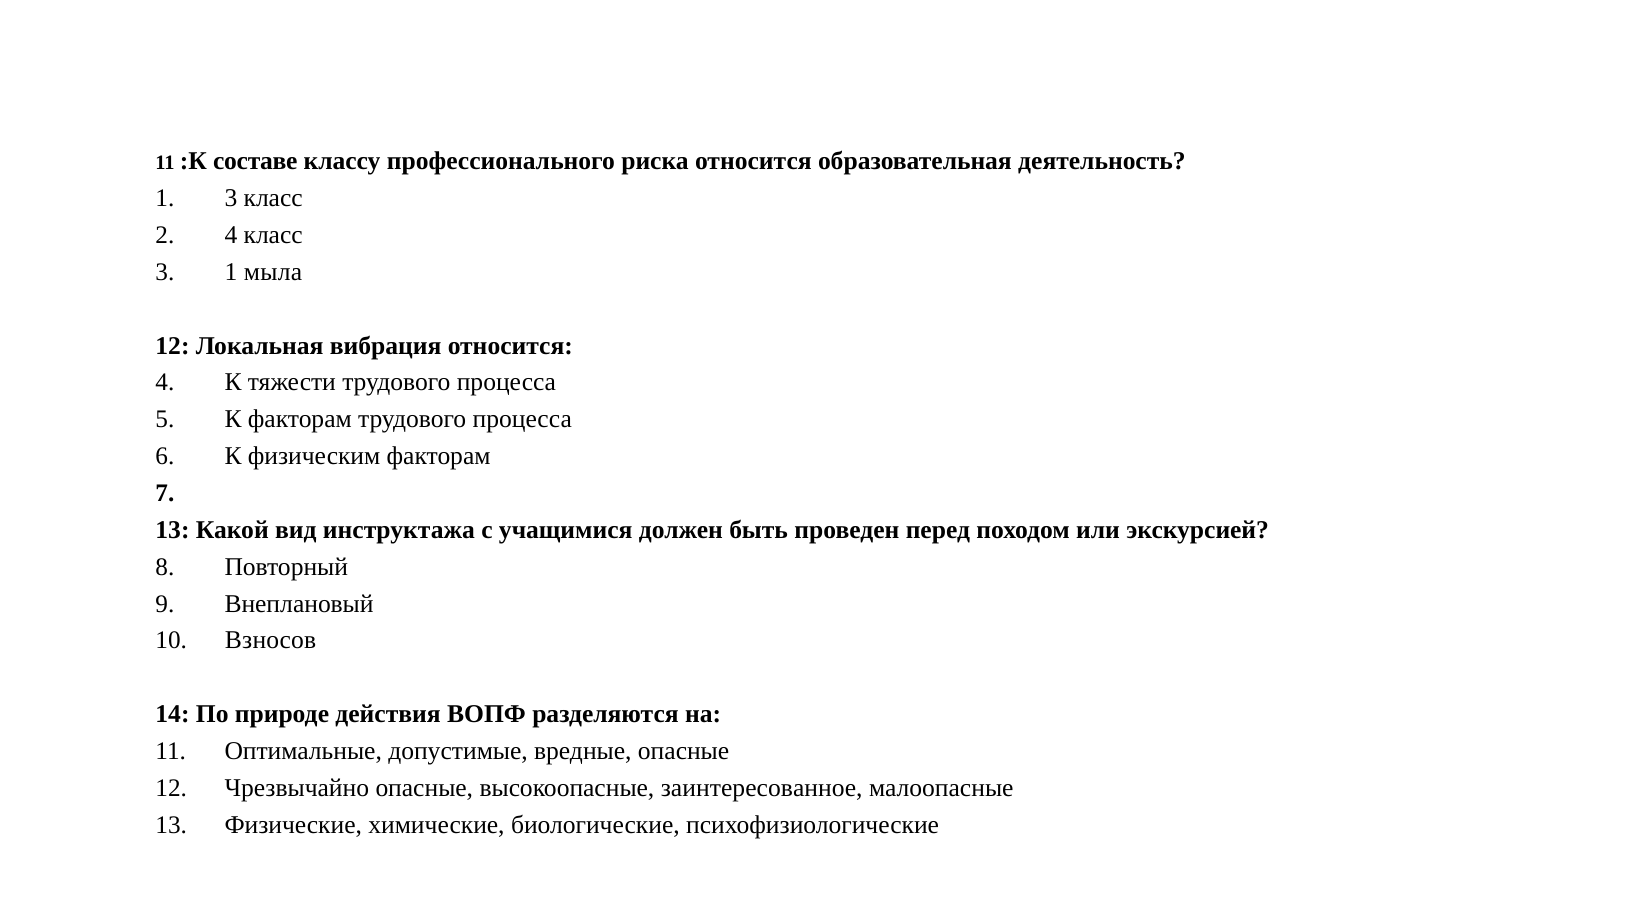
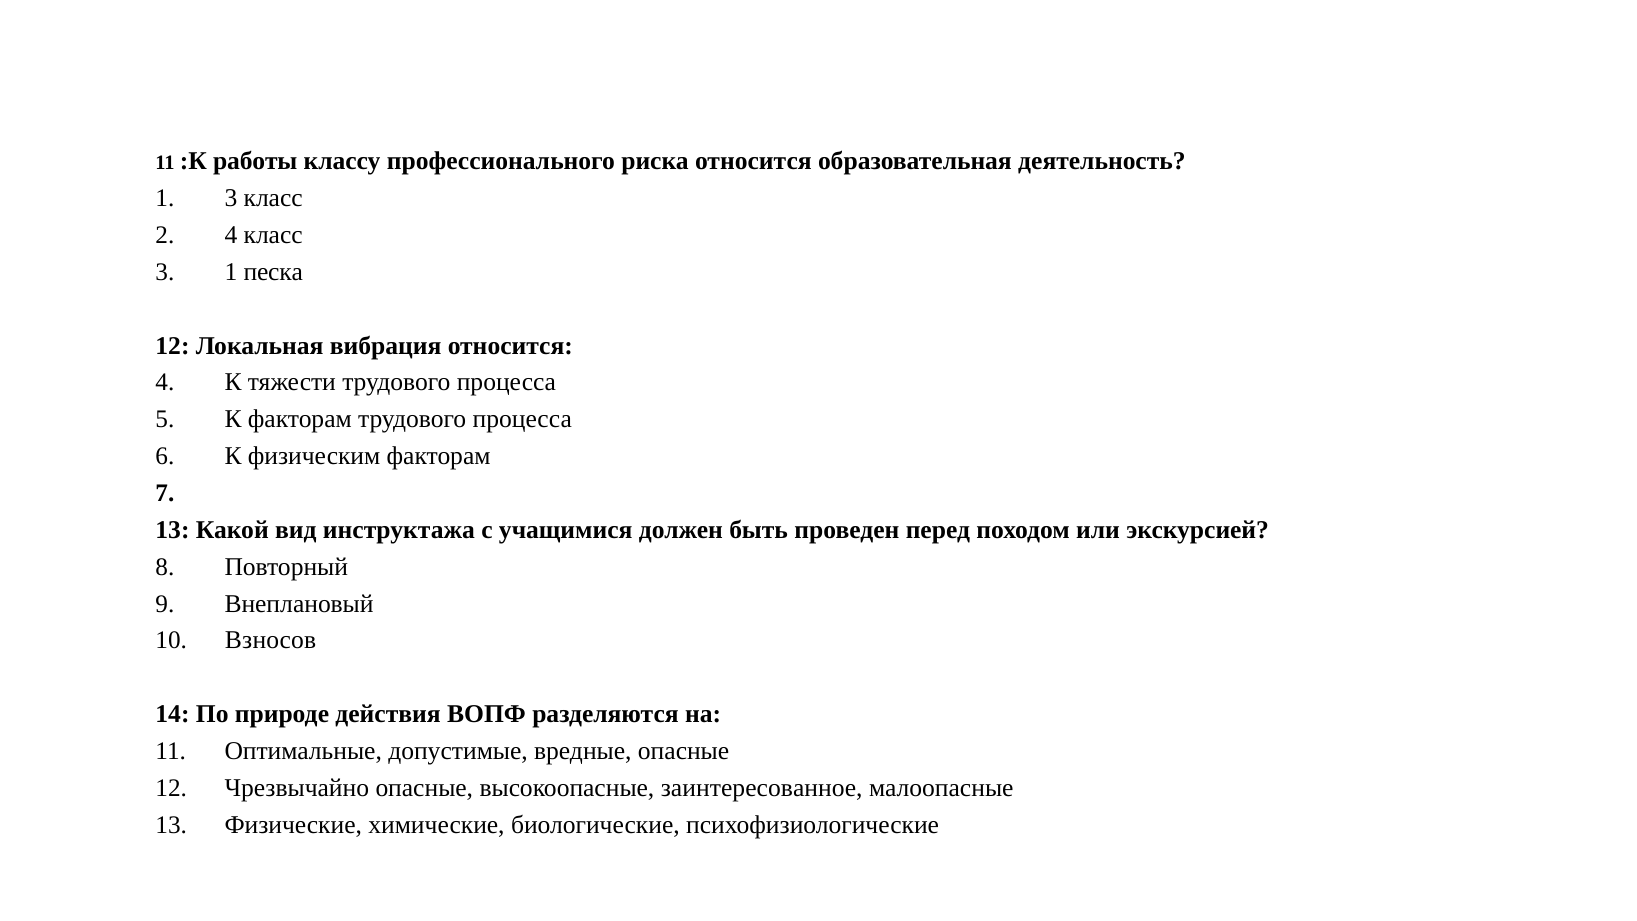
составе: составе -> работы (255, 161)
мыла: мыла -> песка (273, 272)
